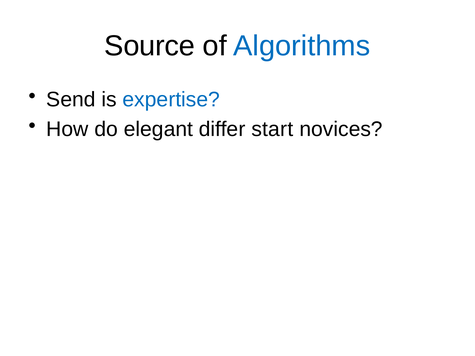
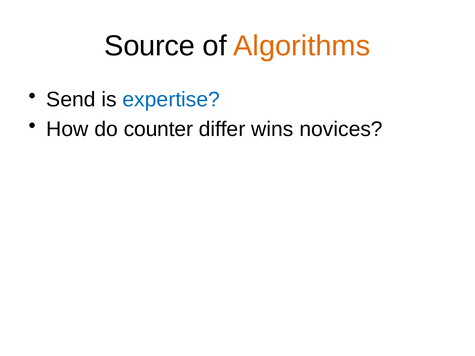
Algorithms colour: blue -> orange (302, 46)
elegant: elegant -> counter (158, 129)
start: start -> wins (272, 129)
